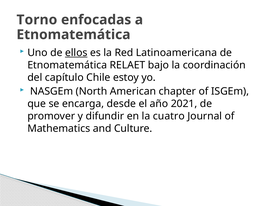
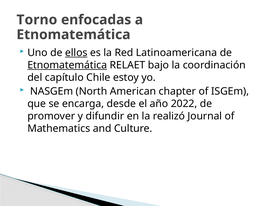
Etnomatemática underline: none -> present (67, 65)
2021: 2021 -> 2022 (184, 104)
cuatro: cuatro -> realizó (169, 116)
